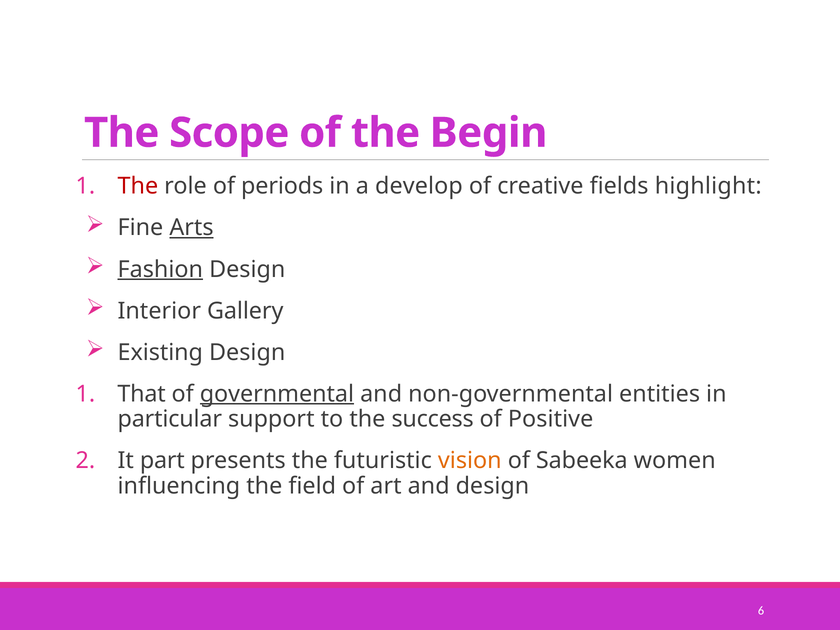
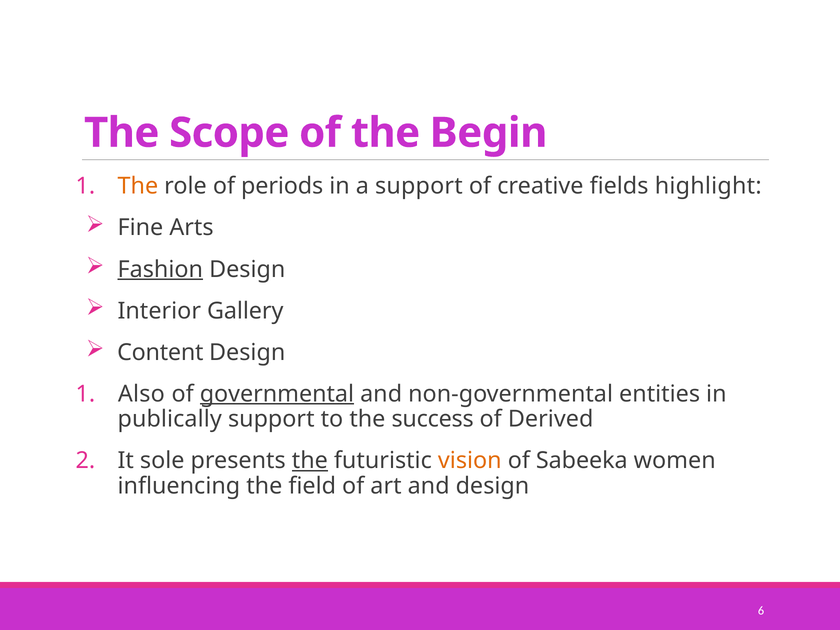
The colour: red -> orange (138, 186)
a develop: develop -> support (419, 186)
Arts underline: present -> none (192, 228)
Existing: Existing -> Content (160, 352)
That: That -> Also (141, 394)
particular: particular -> publically (170, 419)
Positive: Positive -> Derived (551, 419)
part: part -> sole (162, 461)
the underline: none -> present (310, 461)
